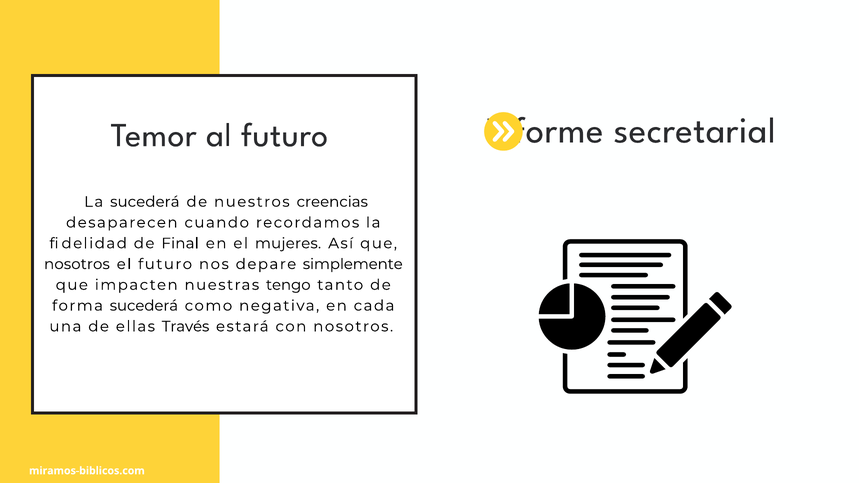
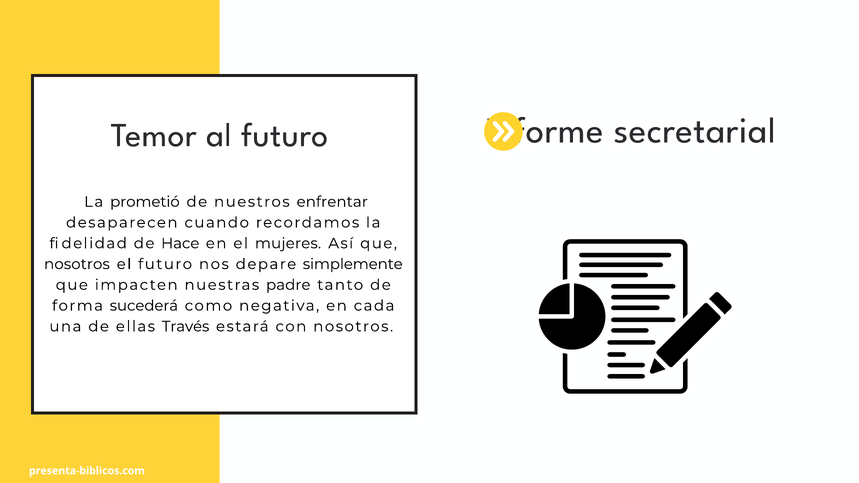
La sucederá: sucederá -> prometió (145, 202)
creencias: creencias -> enfrentar (332, 202)
Final: Final -> Hace (180, 243)
tengo: tengo -> padre (288, 285)
miramos-biblicos.com: miramos-biblicos.com -> presenta-biblicos.com (87, 471)
